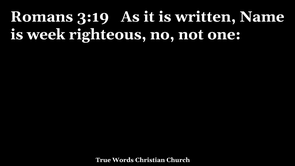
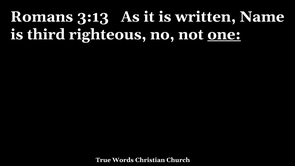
3:19: 3:19 -> 3:13 (93, 17)
week: week -> third (46, 34)
one underline: none -> present (224, 34)
